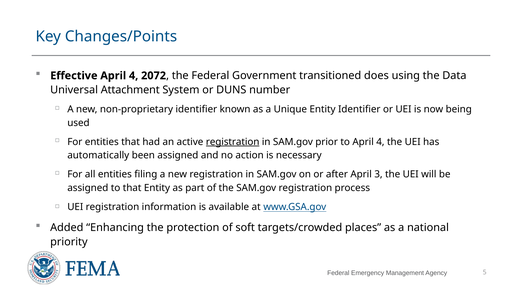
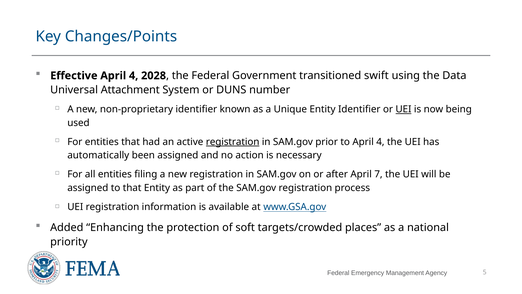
2072: 2072 -> 2028 (154, 76)
does: does -> swift (376, 76)
UEI underline: none -> present (403, 109)
3: 3 -> 7 (378, 174)
